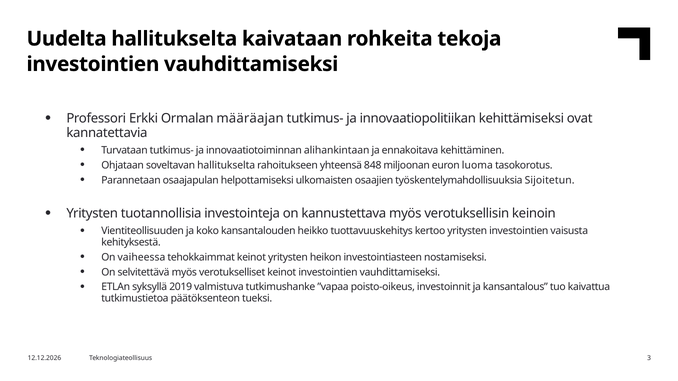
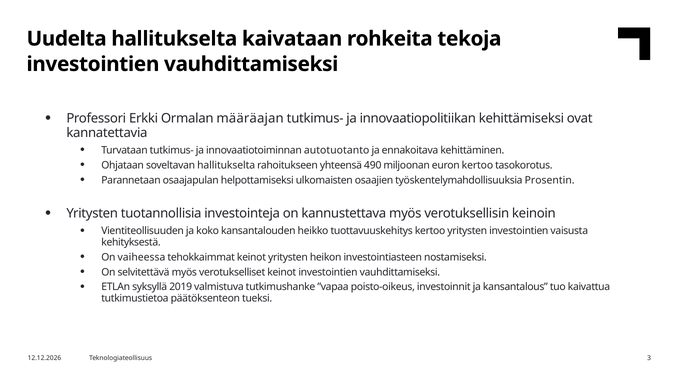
alihankintaan: alihankintaan -> autotuotanto (337, 150)
848: 848 -> 490 (373, 165)
euron luoma: luoma -> kertoo (477, 165)
Sijoitetun: Sijoitetun -> Prosentin (550, 180)
